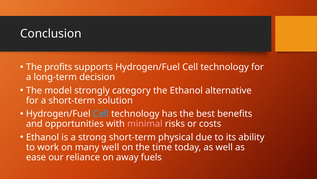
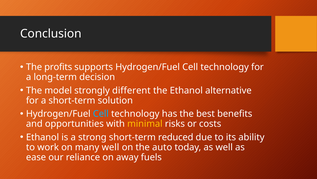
category: category -> different (131, 90)
minimal colour: pink -> yellow (145, 123)
physical: physical -> reduced (176, 137)
time: time -> auto (162, 147)
